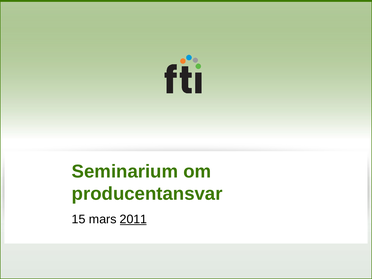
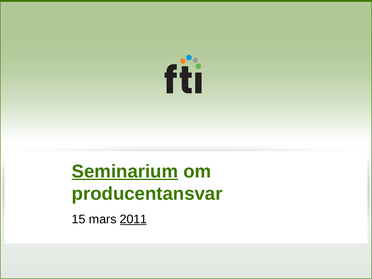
Seminarium underline: none -> present (125, 171)
